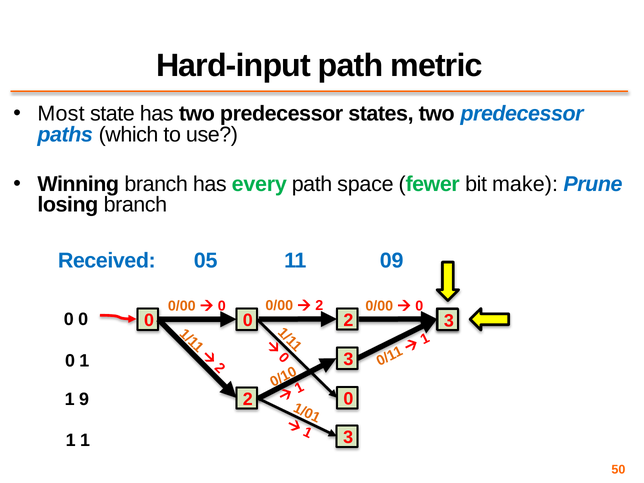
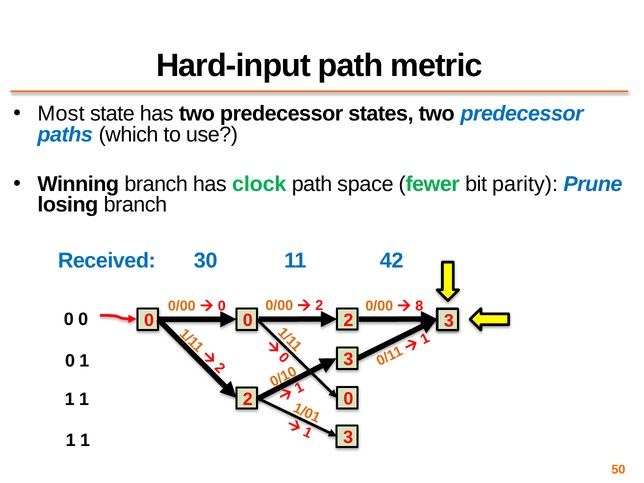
every: every -> clock (259, 184)
make: make -> parity (525, 184)
05: 05 -> 30 (206, 261)
09: 09 -> 42 (392, 261)
0: 0 -> 8 (419, 306)
9: 9 -> 1 (84, 399)
